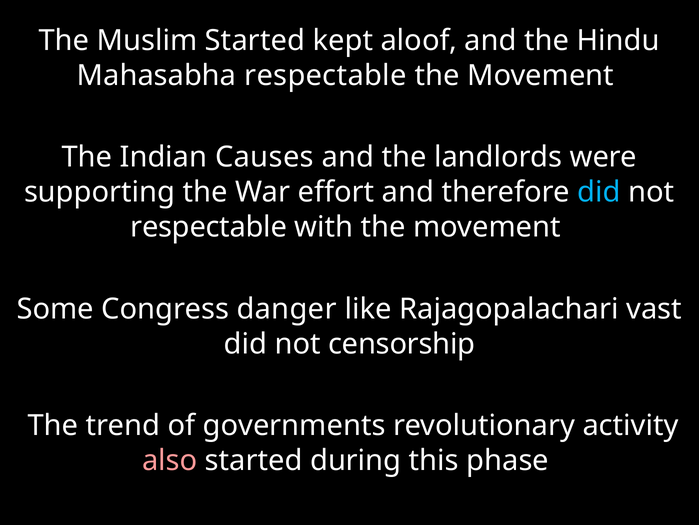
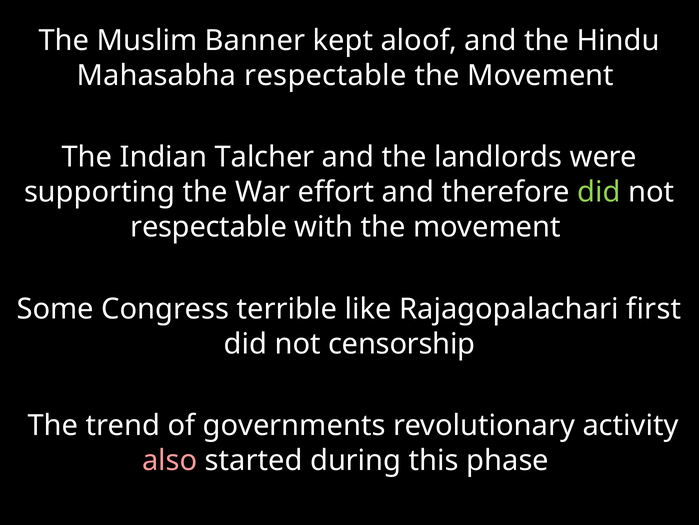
Muslim Started: Started -> Banner (255, 40)
Causes: Causes -> Talcher (265, 157)
did colour: light blue -> light green (599, 192)
danger: danger -> terrible (287, 308)
vast: vast -> first (654, 308)
